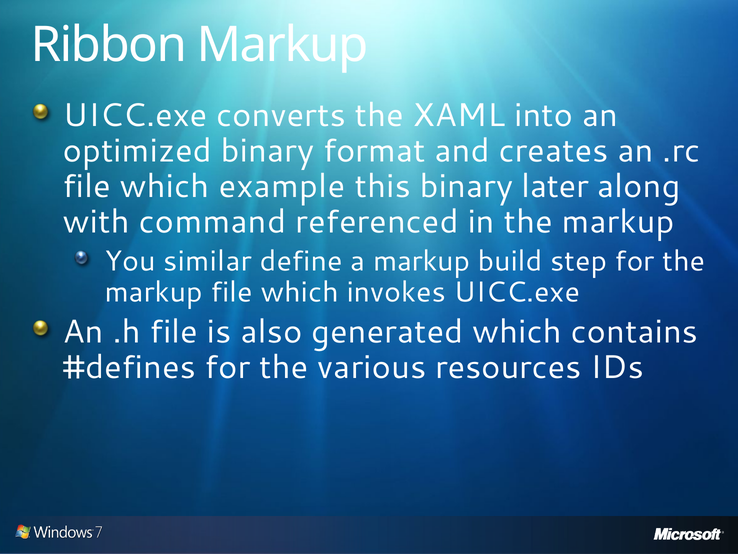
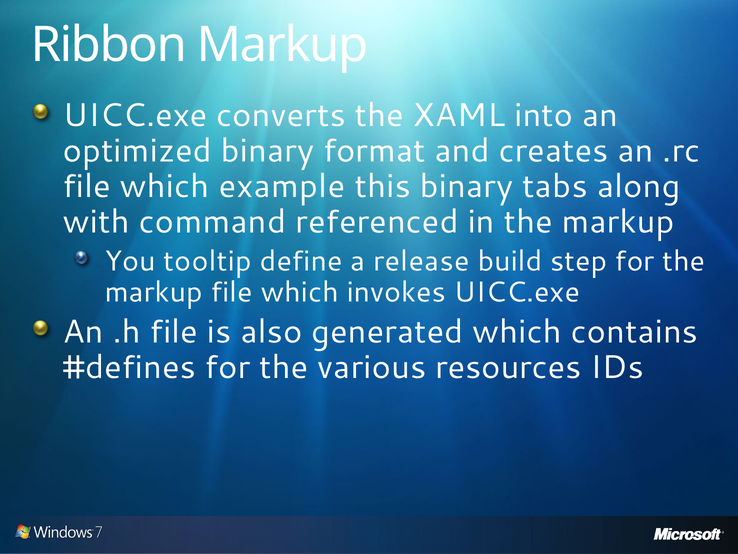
later: later -> tabs (555, 186)
similar: similar -> tooltip (208, 261)
a markup: markup -> release (421, 261)
